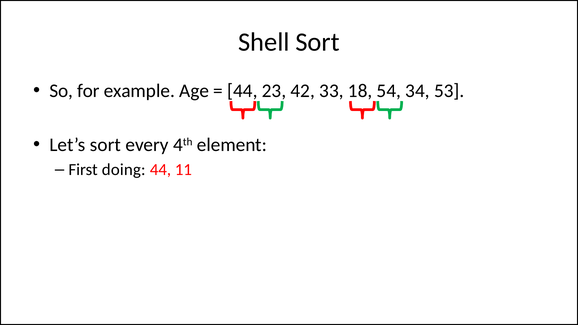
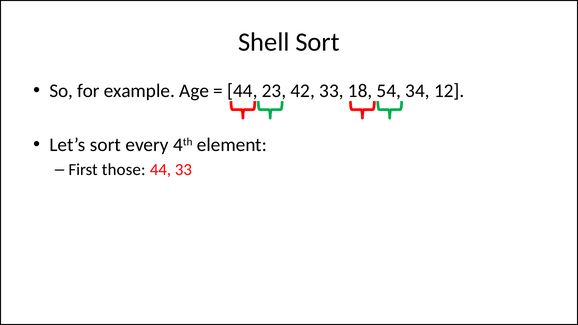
53: 53 -> 12 (449, 91)
doing: doing -> those (124, 170)
44 11: 11 -> 33 (183, 170)
